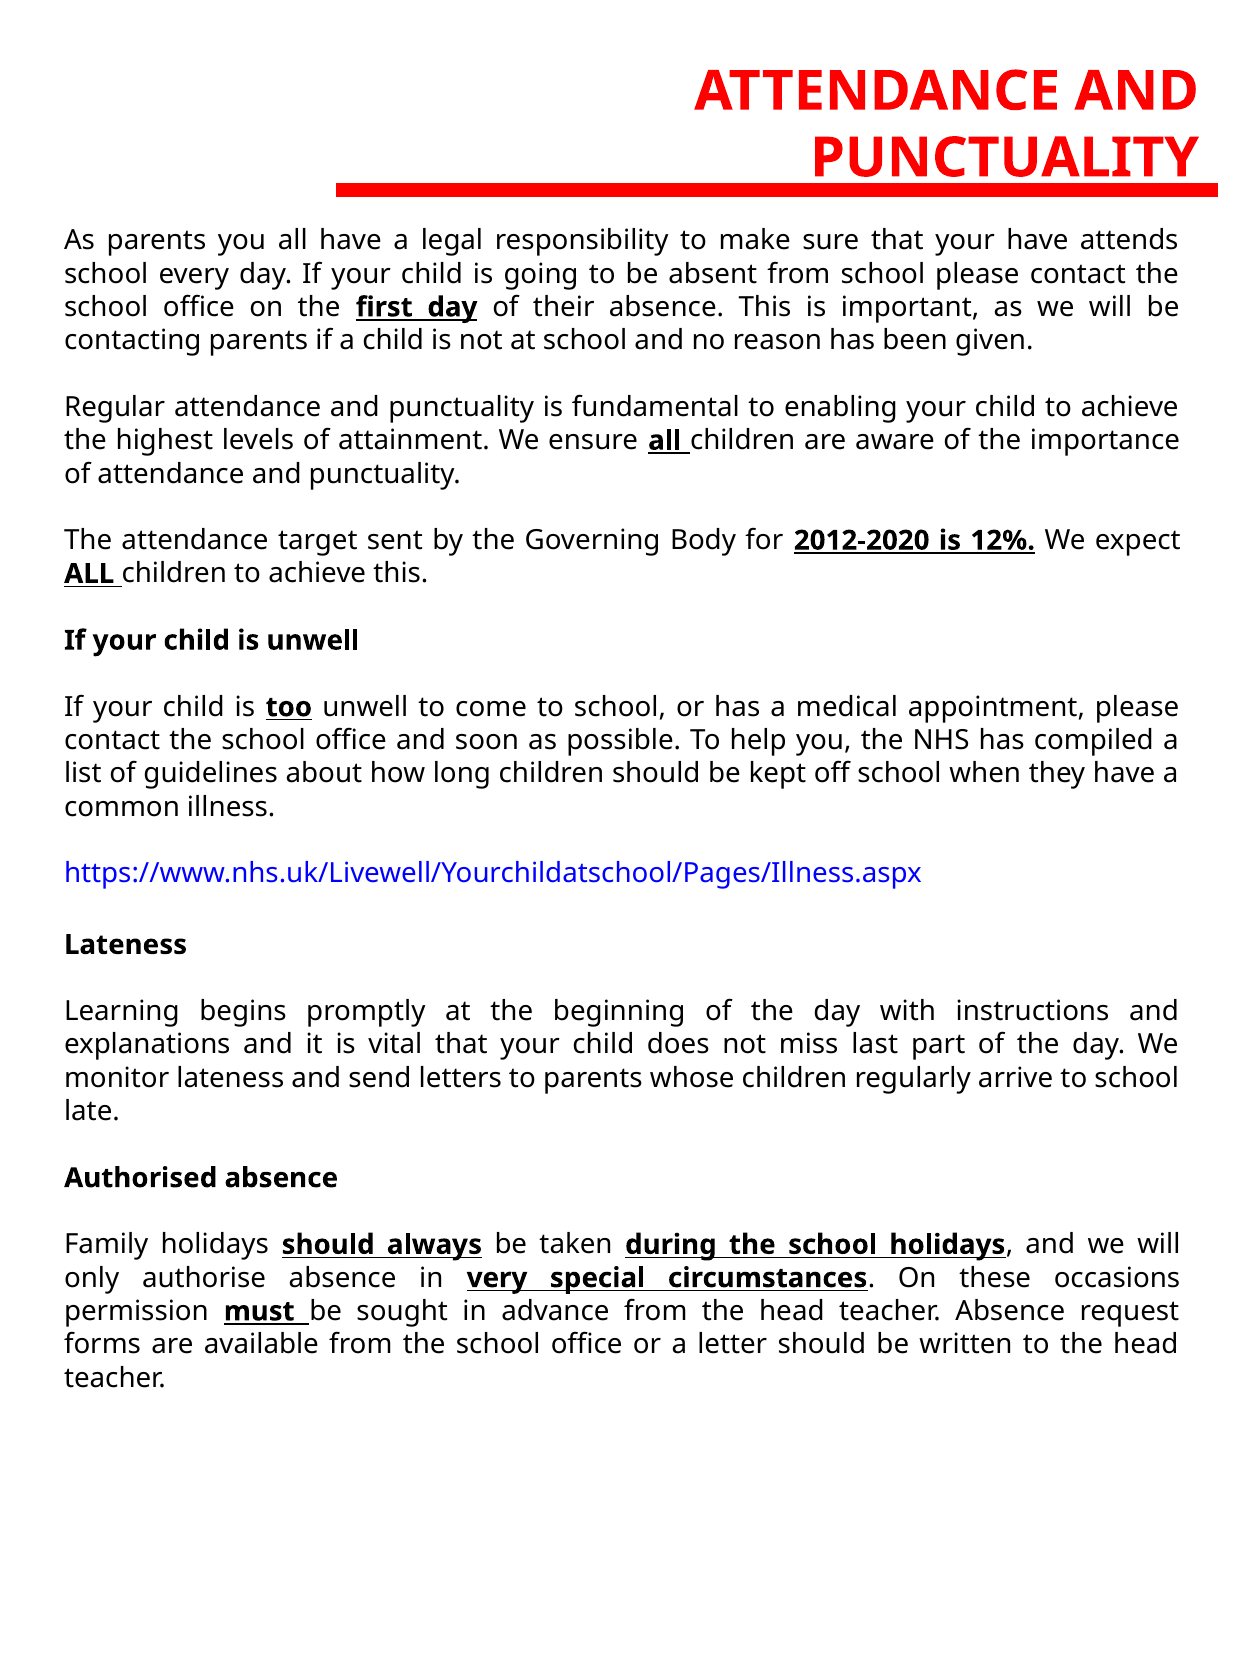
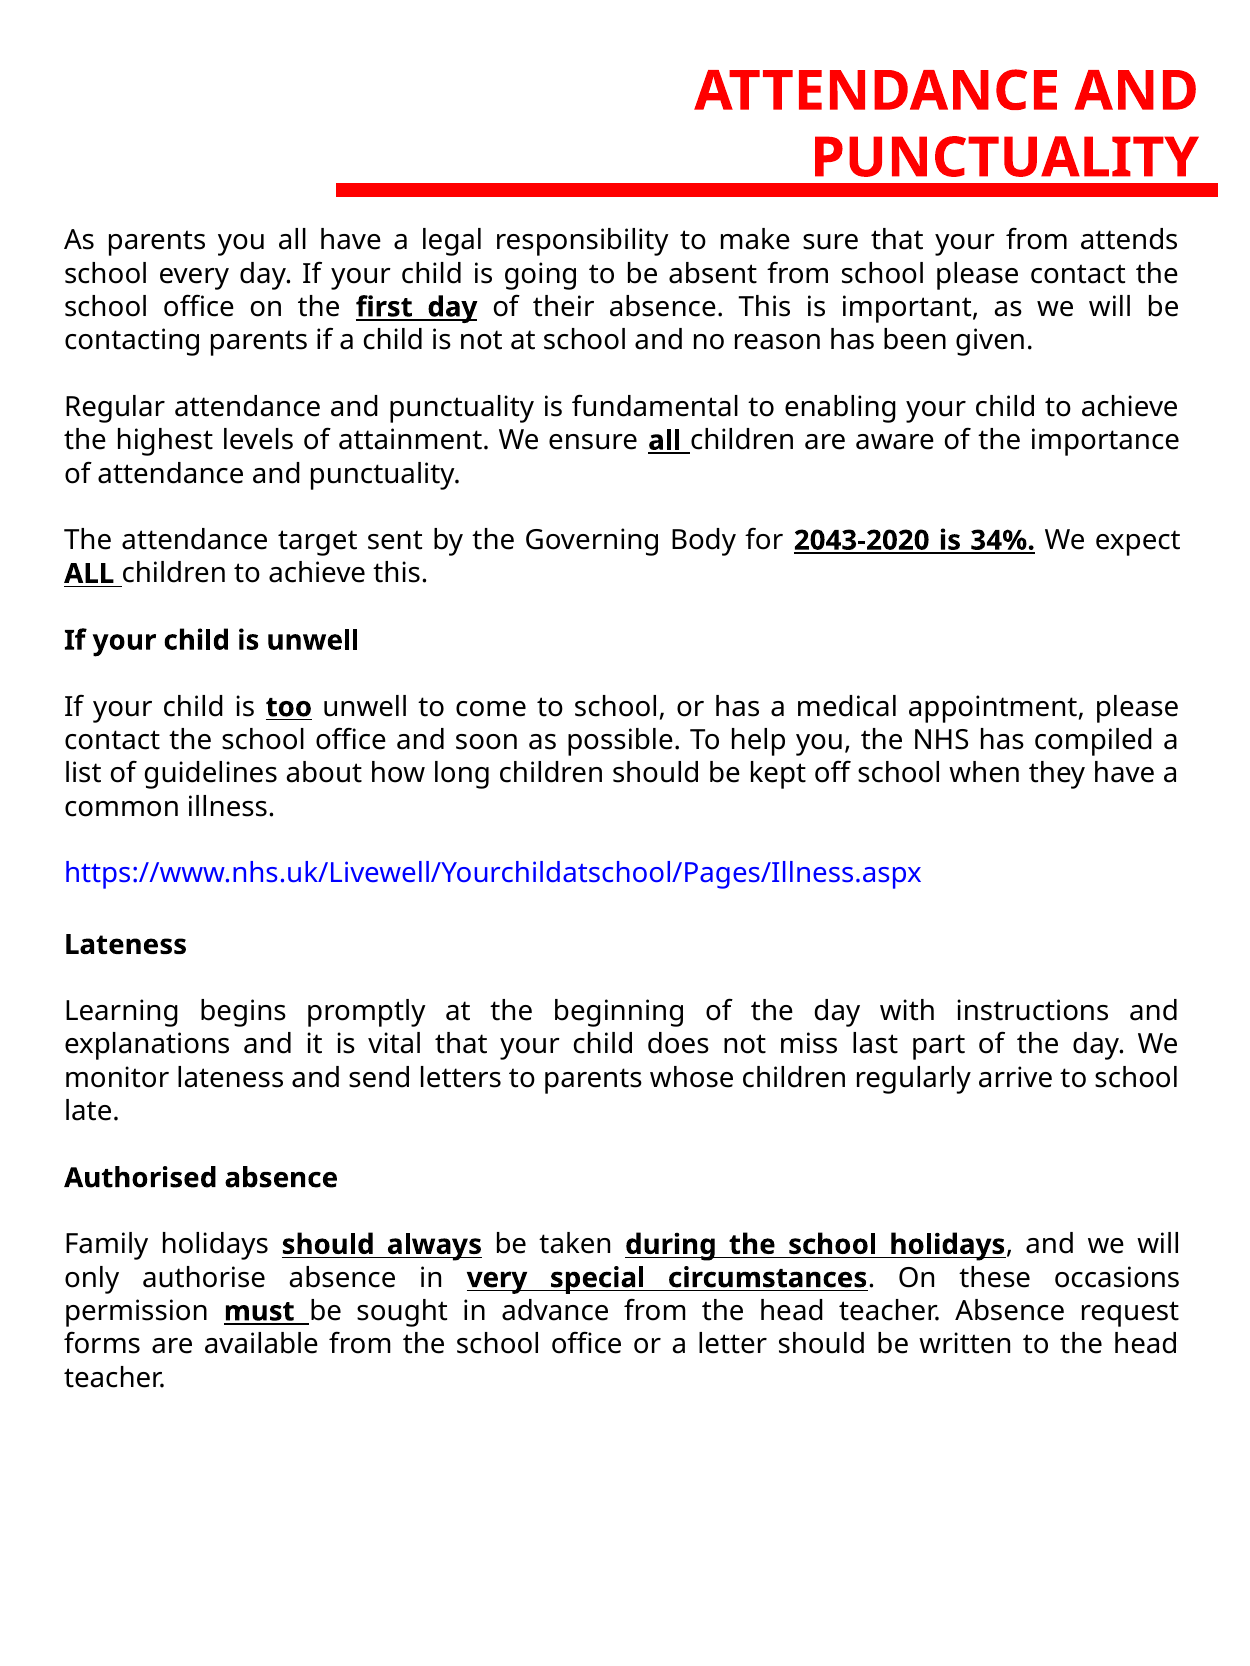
your have: have -> from (1037, 241)
2012-2020: 2012-2020 -> 2043-2020 (862, 541)
12%: 12% -> 34% (1003, 541)
